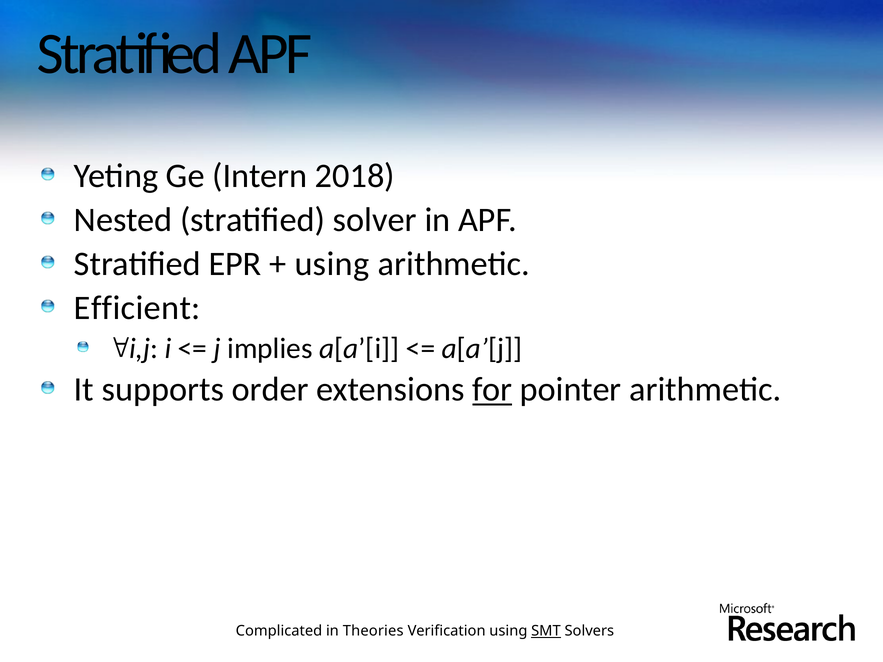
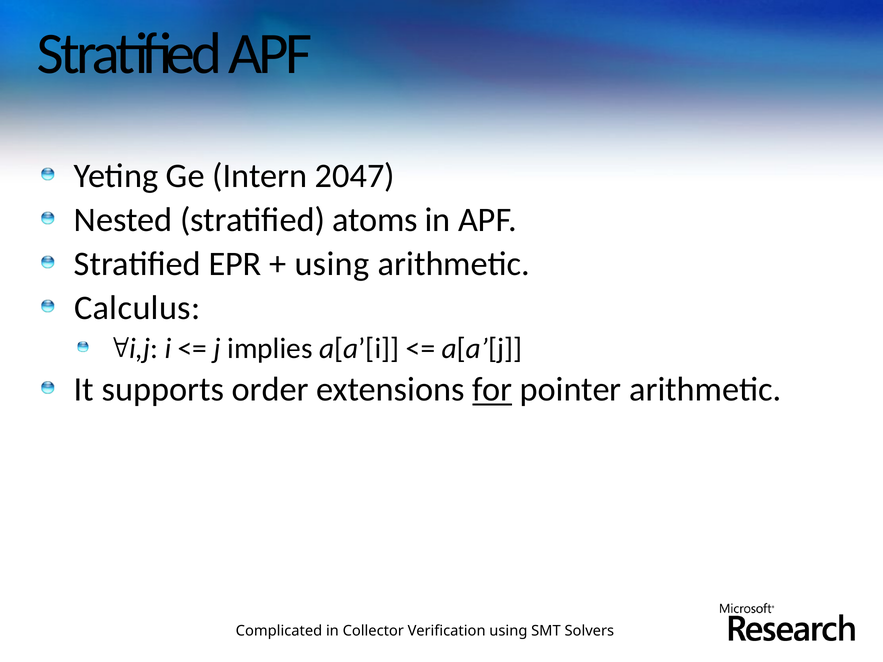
2018: 2018 -> 2047 (355, 176)
solver: solver -> atoms (375, 220)
Efficient: Efficient -> Calculus (137, 308)
Theories: Theories -> Collector (373, 631)
SMT underline: present -> none (546, 631)
